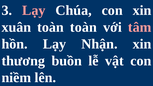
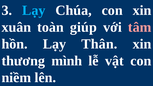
Lạy colour: pink -> light blue (34, 10)
toàn toàn: toàn -> giúp (83, 27)
Nhận: Nhận -> Thân (99, 44)
buồn: buồn -> mình (67, 61)
